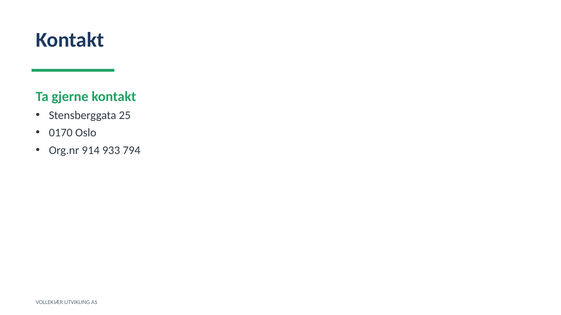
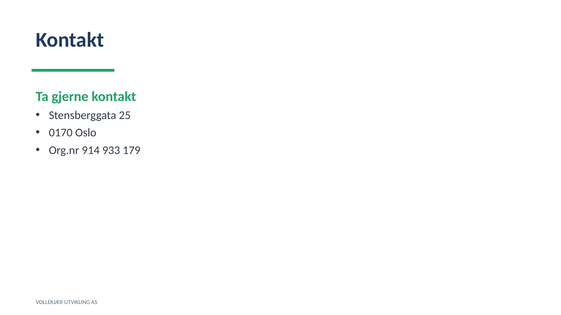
794: 794 -> 179 (132, 150)
